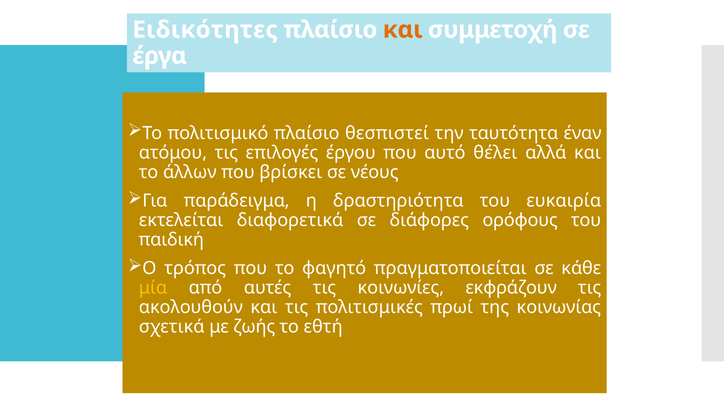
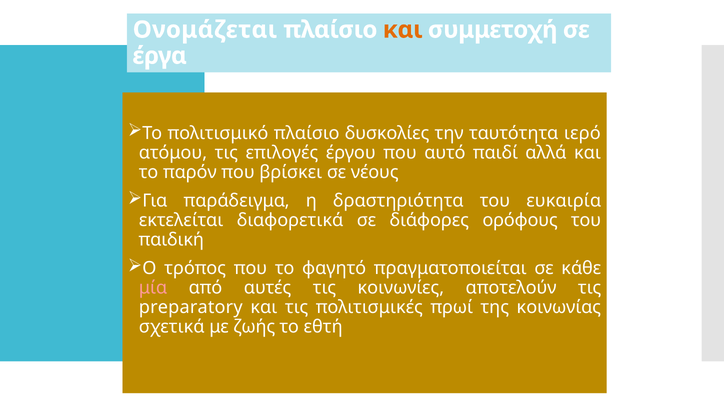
Ειδικότητες: Ειδικότητες -> Ονομάζεται (205, 30)
θεσπιστεί: θεσπιστεί -> δυσκολίες (387, 133)
έναν: έναν -> ιερό (582, 133)
θέλει: θέλει -> παιδί (495, 153)
άλλων: άλλων -> παρόν (190, 172)
μία colour: yellow -> pink (153, 288)
εκφράζουν: εκφράζουν -> αποτελούν (511, 288)
ακολουθούν: ακολουθούν -> preparatory (191, 308)
